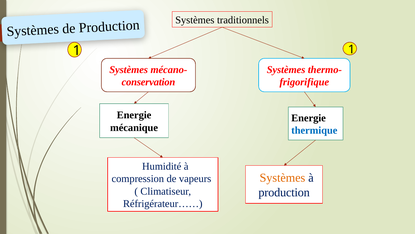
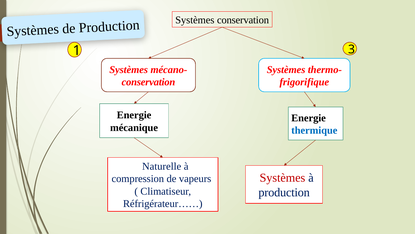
Systèmes traditionnels: traditionnels -> conservation (243, 20)
1 1: 1 -> 3 (351, 49)
Humidité: Humidité -> Naturelle (162, 166)
Systèmes colour: orange -> red (282, 178)
